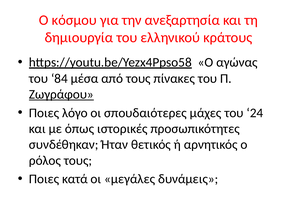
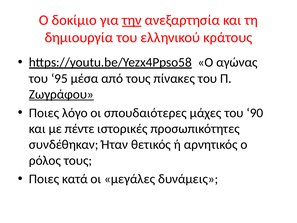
κόσμου: κόσμου -> δοκίμιο (74, 20)
την underline: none -> present (132, 20)
84: 84 -> 95 (59, 78)
24: 24 -> 90 (255, 113)
όπως: όπως -> πέντε (80, 129)
